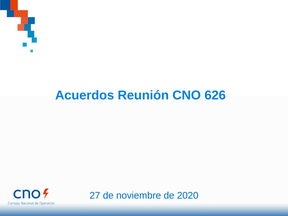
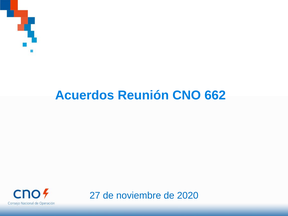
626: 626 -> 662 (215, 95)
